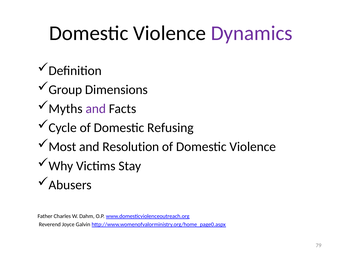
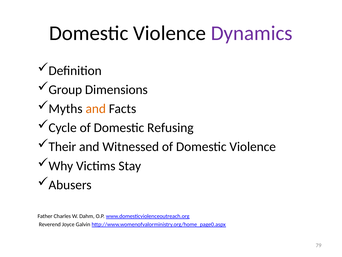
and colour: purple -> orange (96, 108)
Most: Most -> Their (62, 147)
Resolution: Resolution -> Witnessed (131, 147)
